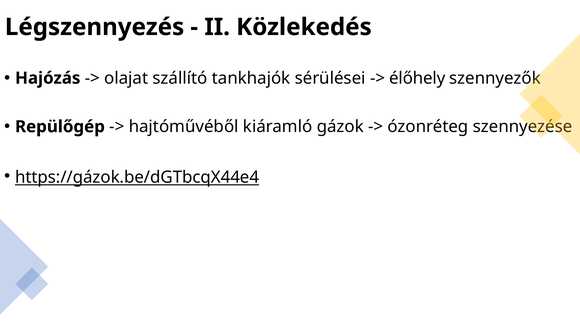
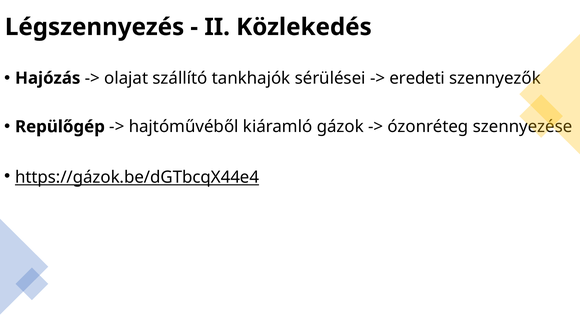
élőhely: élőhely -> eredeti (417, 78)
